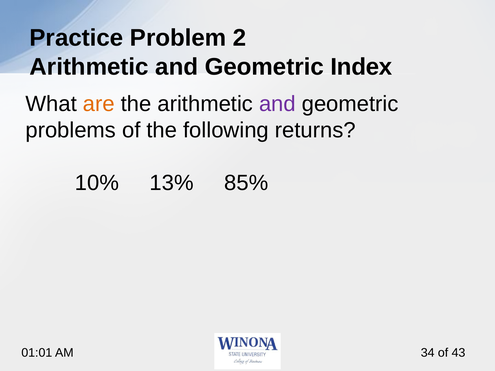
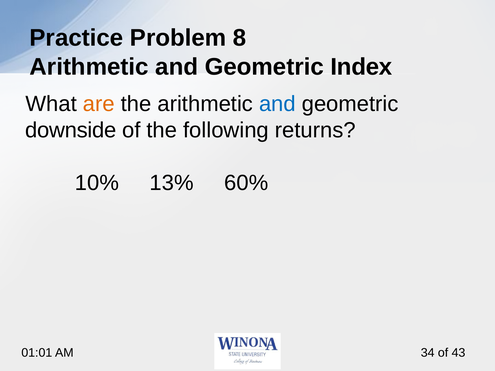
2: 2 -> 8 (240, 38)
and colour: purple -> blue (277, 104)
problems: problems -> downside (71, 130)
85%: 85% -> 60% (246, 183)
